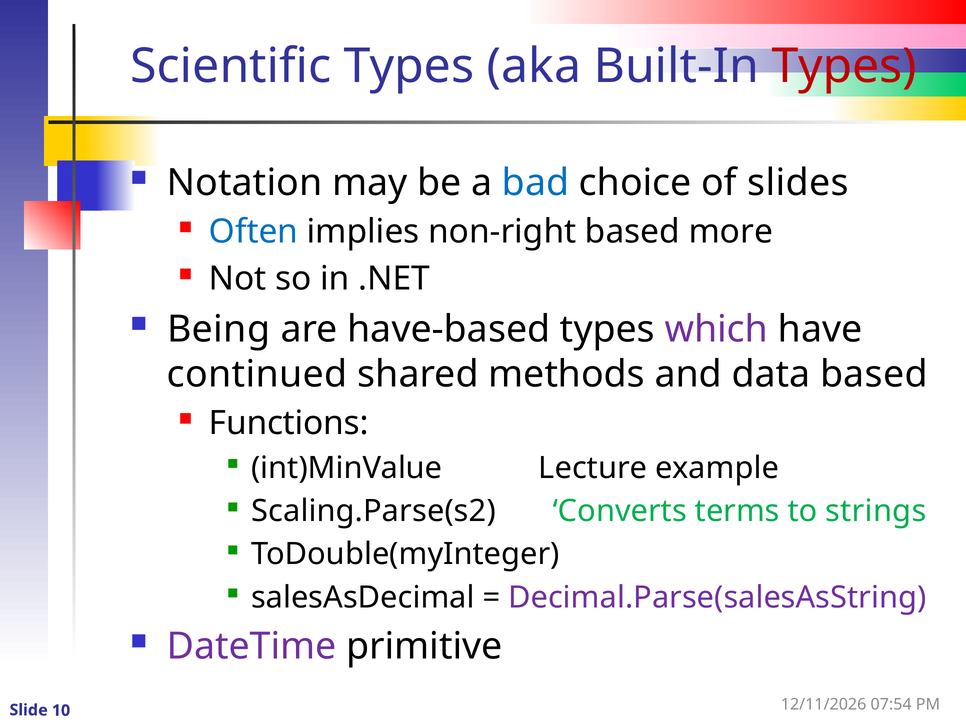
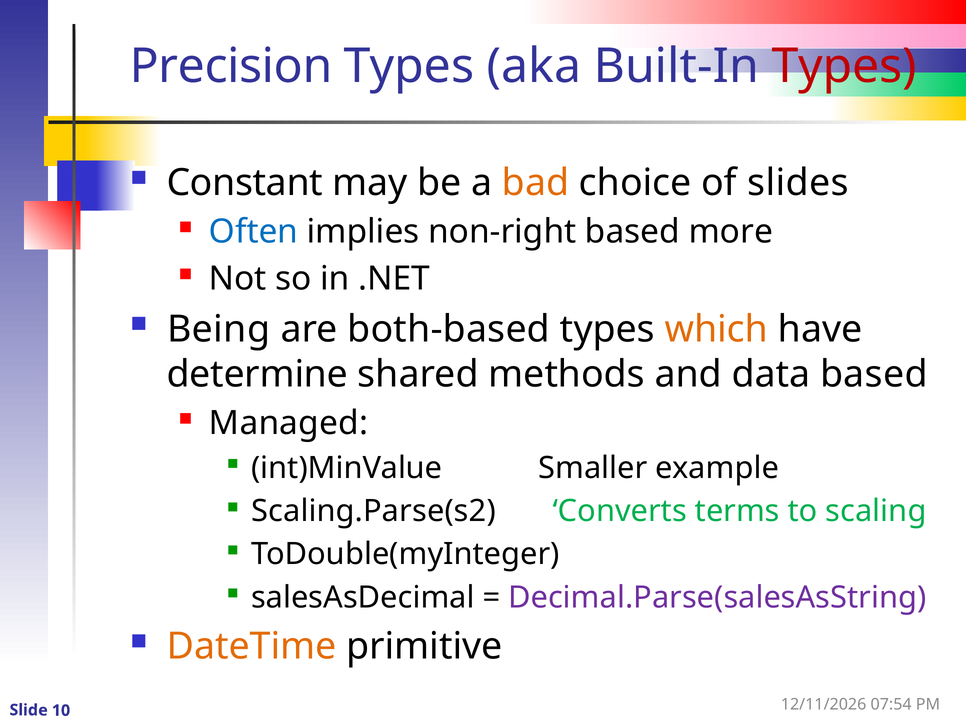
Scientific: Scientific -> Precision (231, 66)
Notation: Notation -> Constant (245, 183)
bad colour: blue -> orange (536, 183)
have-based: have-based -> both-based (449, 329)
which colour: purple -> orange (716, 329)
continued: continued -> determine (257, 375)
Functions: Functions -> Managed (289, 424)
Lecture: Lecture -> Smaller (593, 468)
strings: strings -> scaling (876, 511)
DateTime colour: purple -> orange (252, 647)
